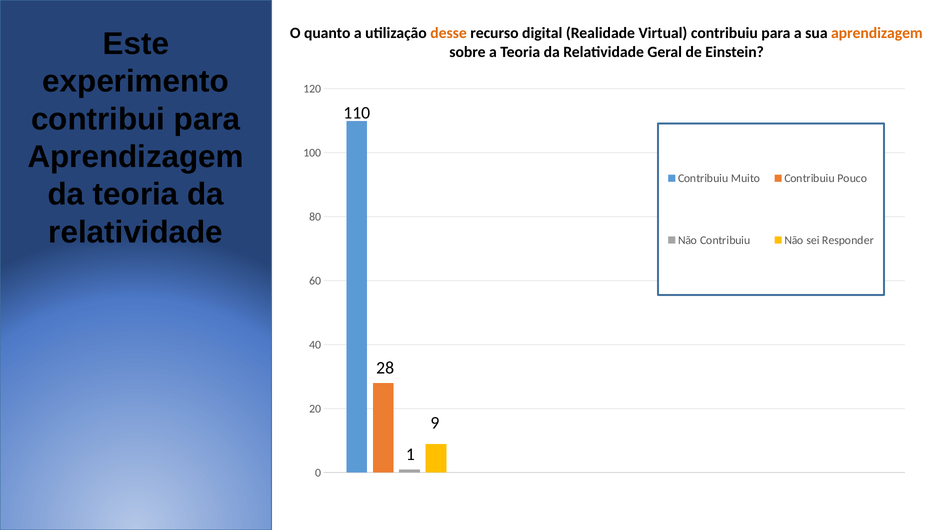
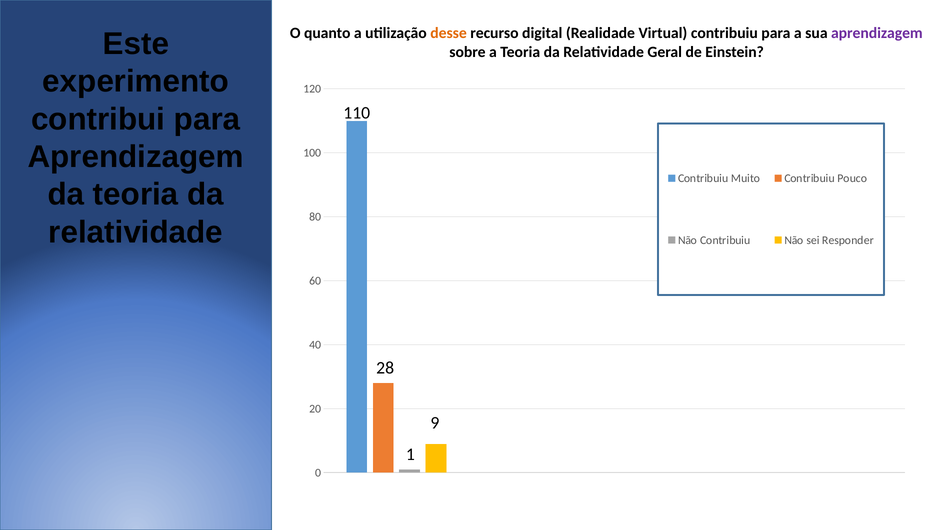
aprendizagem colour: orange -> purple (877, 33)
